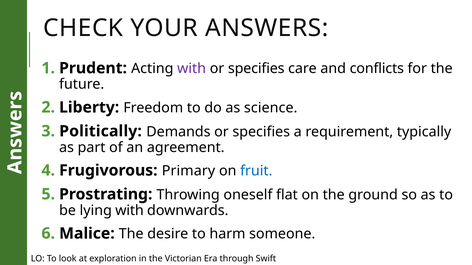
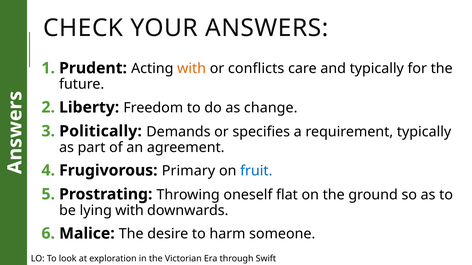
with colour: purple -> orange (192, 69)
specifies: specifies -> conflicts (256, 69)
and conflicts: conflicts -> typically (377, 69)
science: science -> change (271, 108)
